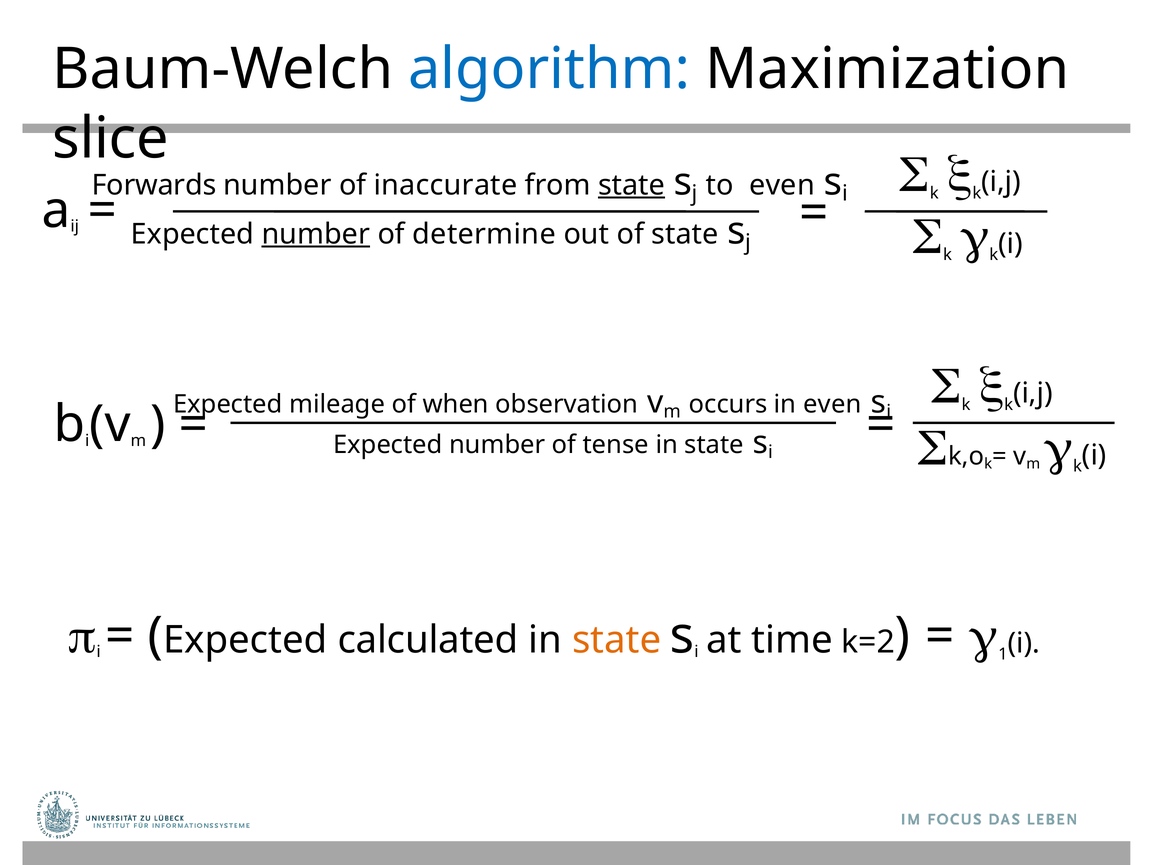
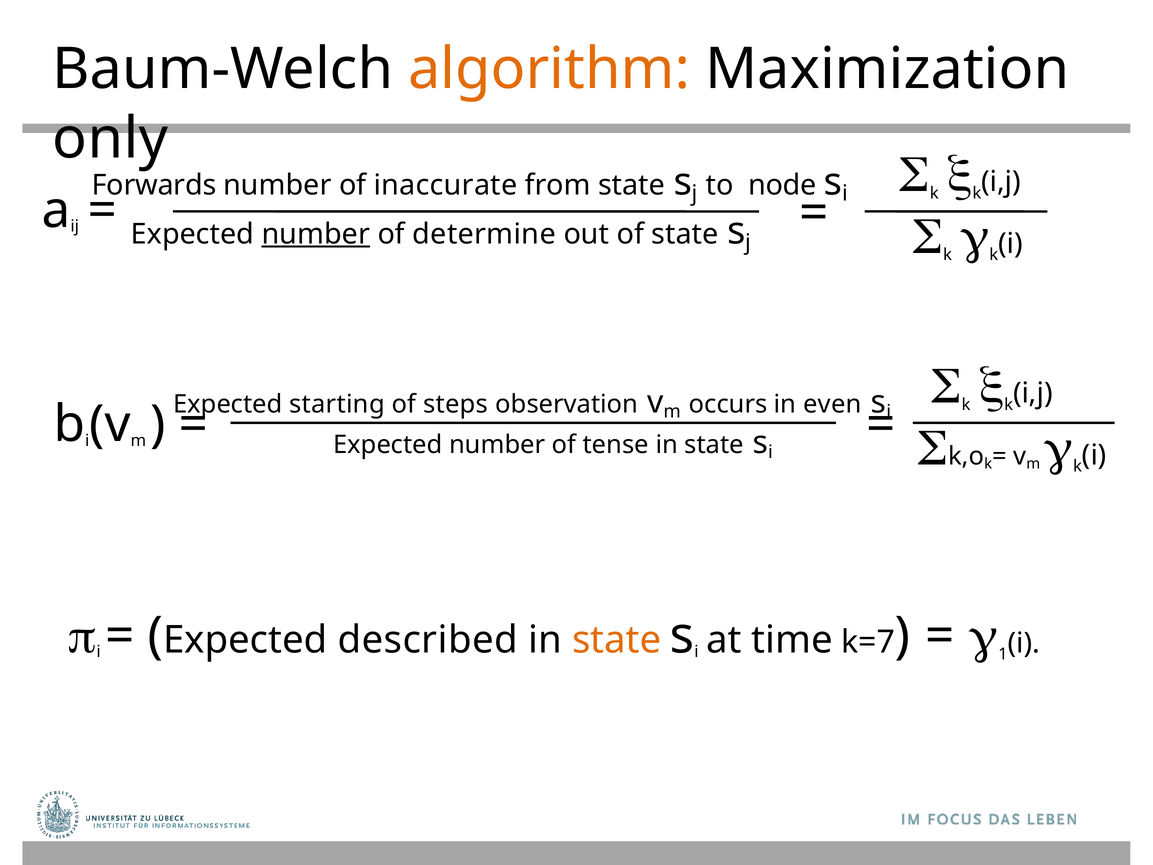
algorithm colour: blue -> orange (549, 69)
slice: slice -> only (110, 138)
state underline: present -> none (632, 185)
to even: even -> node (782, 185)
mileage: mileage -> starting (337, 404)
when: when -> steps (456, 404)
calculated: calculated -> described (428, 640)
k=2: k=2 -> k=7 (868, 642)
